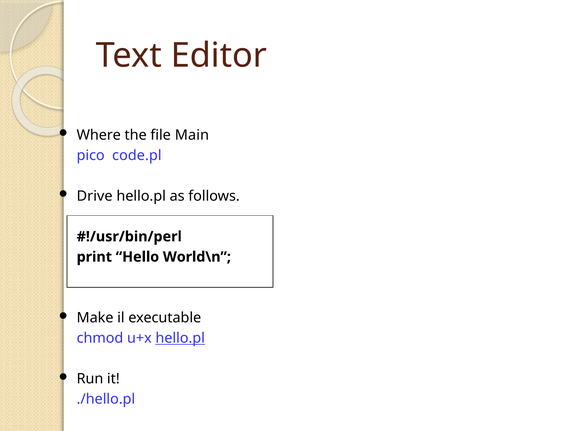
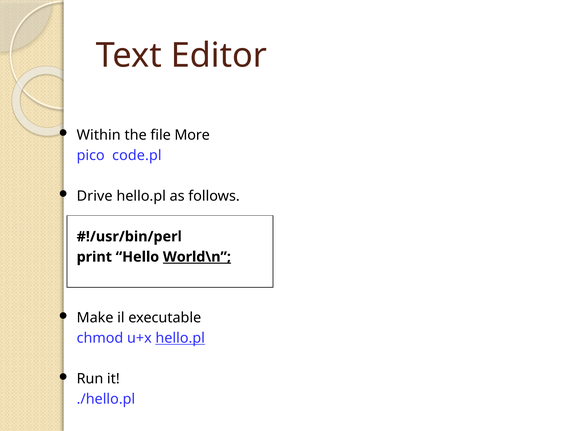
Where: Where -> Within (99, 135)
Main: Main -> More (192, 135)
World\n underline: none -> present (197, 257)
